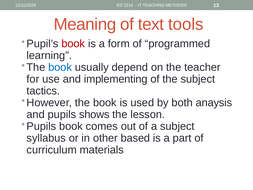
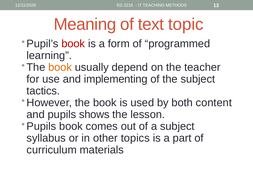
tools: tools -> topic (186, 24)
book colour: blue -> orange (60, 67)
anaysis: anaysis -> content (214, 103)
based: based -> topics (135, 138)
